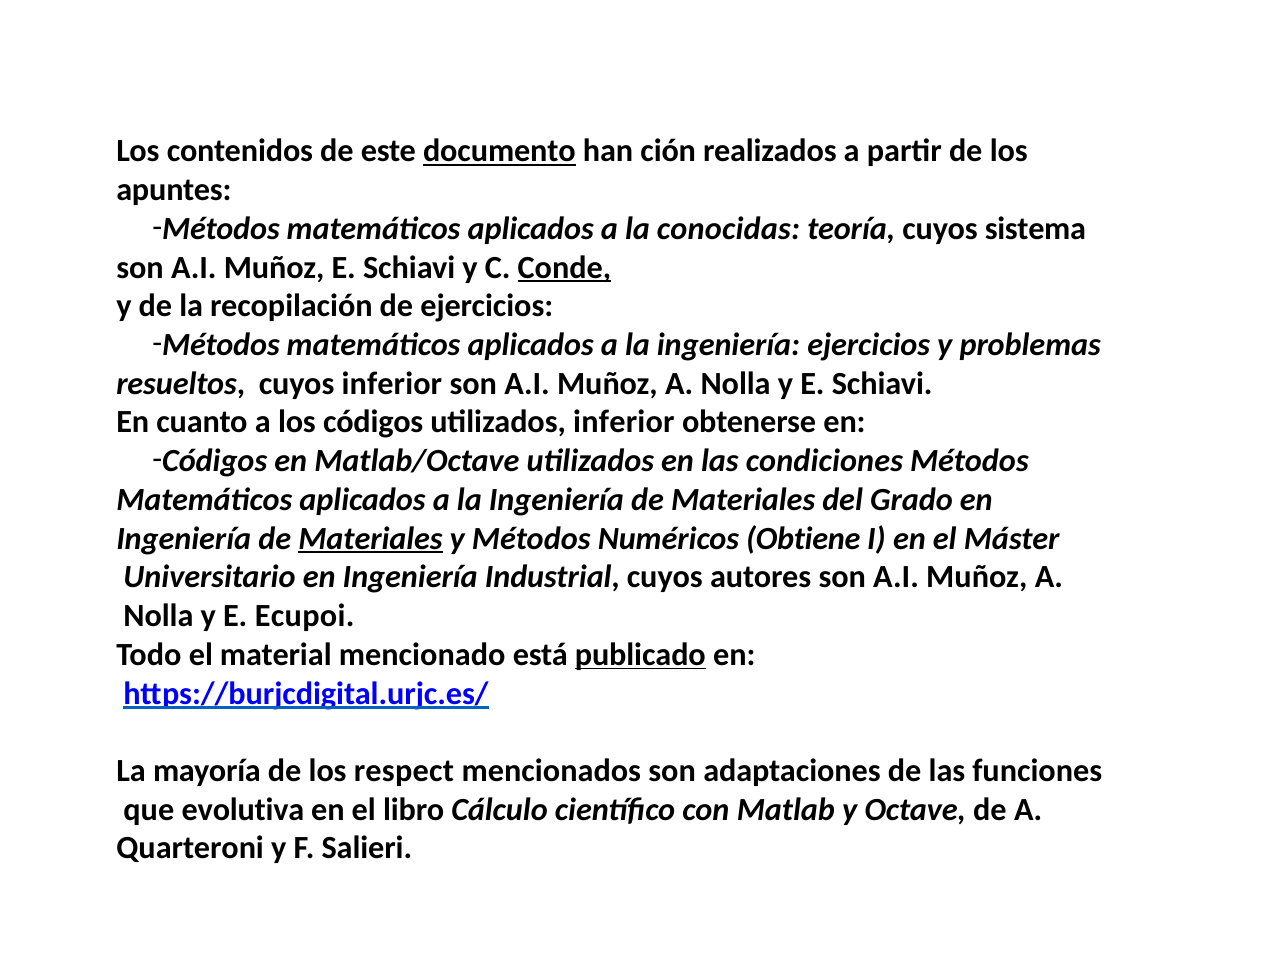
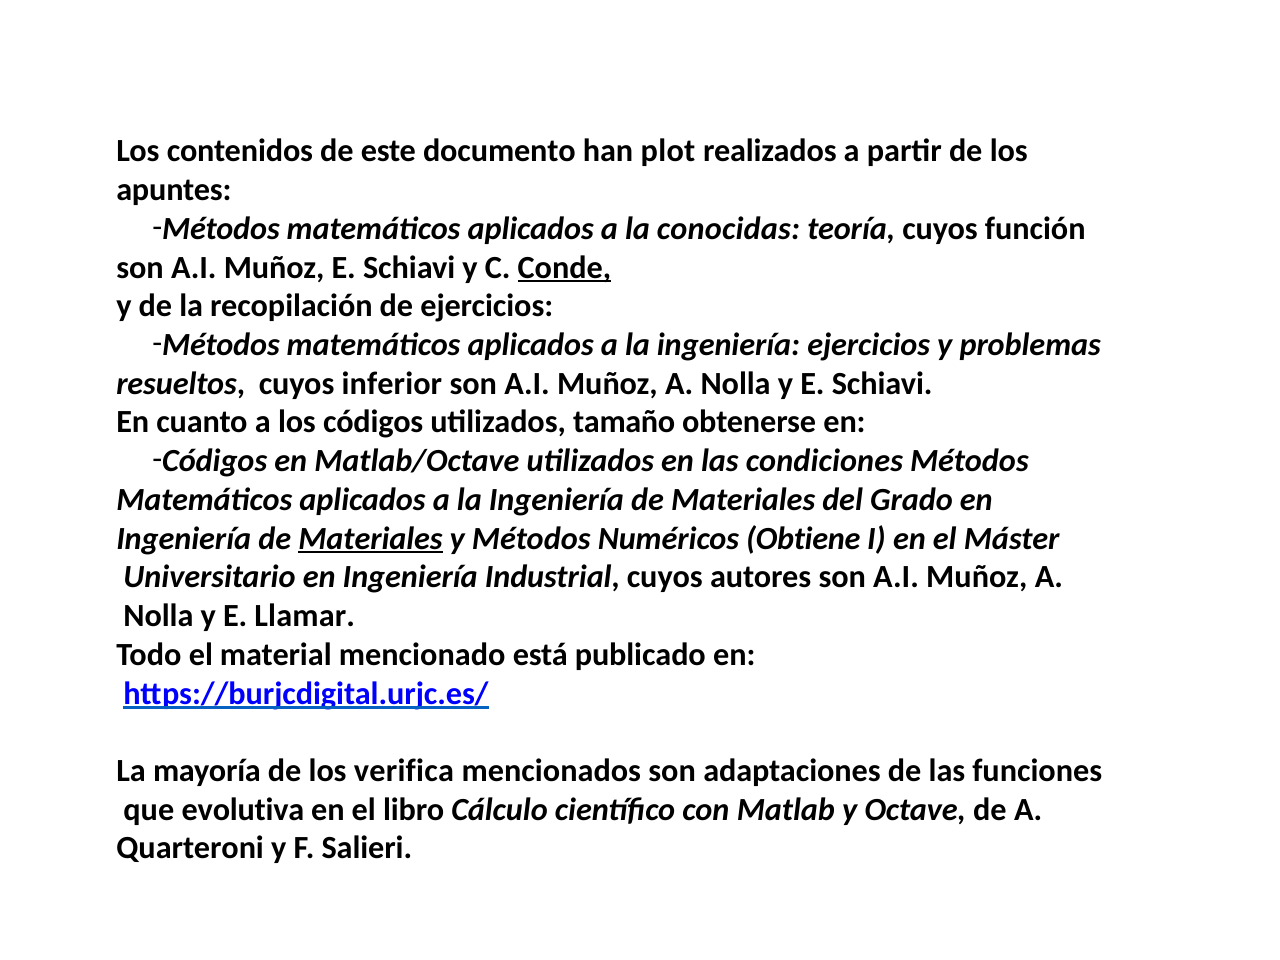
documento underline: present -> none (499, 151)
ción: ción -> plot (668, 151)
sistema: sistema -> función (1035, 229)
utilizados inferior: inferior -> tamaño (624, 422)
Ecupoi: Ecupoi -> Llamar (305, 616)
publicado underline: present -> none (640, 655)
respect: respect -> verifica (404, 771)
